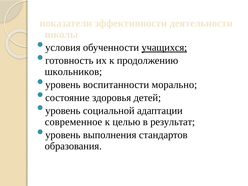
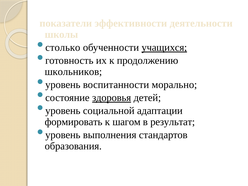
условия: условия -> столько (63, 48)
здоровья underline: none -> present (112, 98)
современное: современное -> формировать (74, 122)
целью: целью -> шагом (126, 122)
